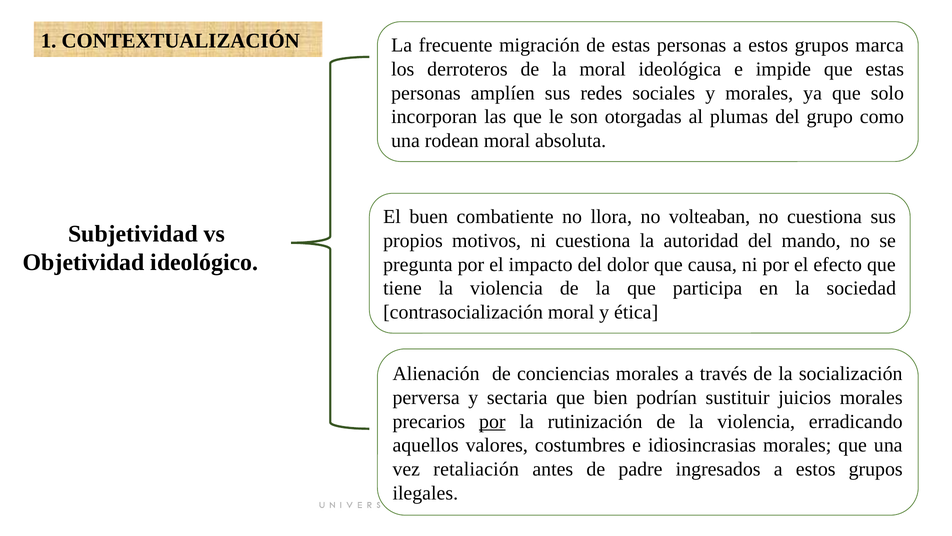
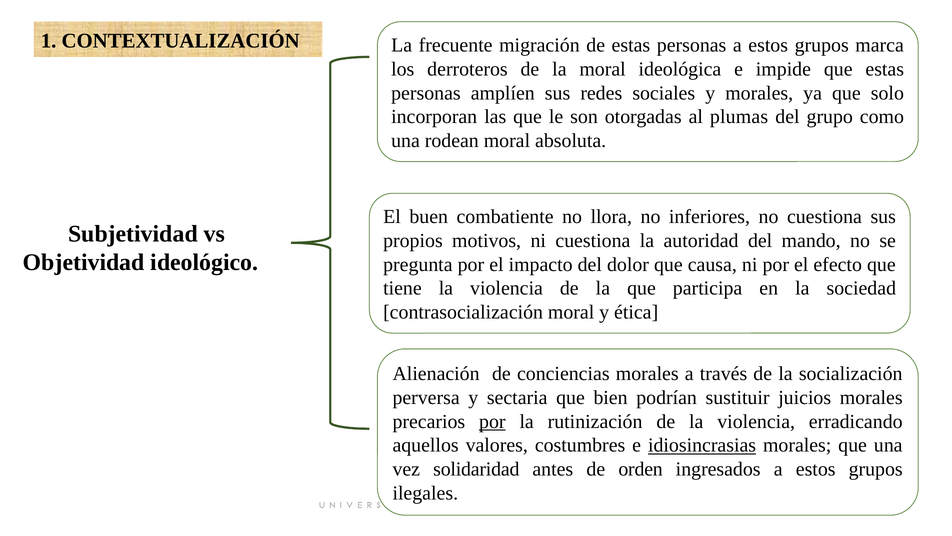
volteaban: volteaban -> inferiores (710, 217)
idiosincrasias underline: none -> present (702, 445)
retaliación: retaliación -> solidaridad (476, 469)
padre: padre -> orden (641, 469)
